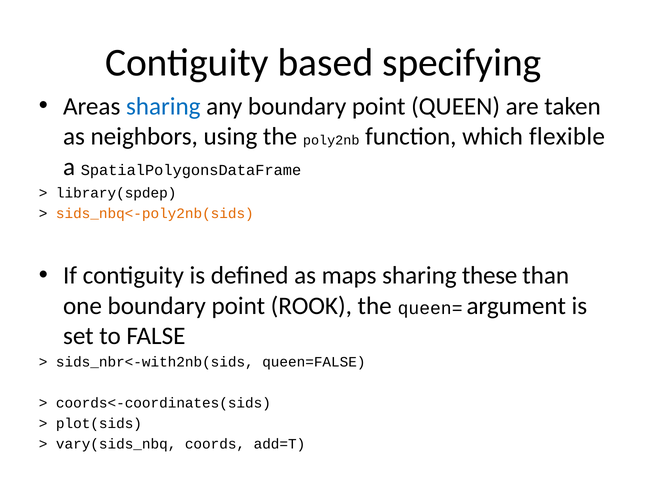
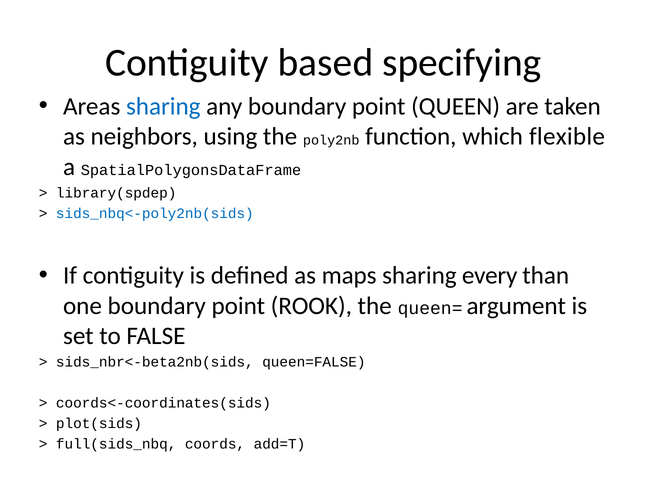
sids_nbq<-poly2nb(sids colour: orange -> blue (155, 213)
these: these -> every (490, 276)
sids_nbr<-with2nb(sids: sids_nbr<-with2nb(sids -> sids_nbr<-beta2nb(sids (155, 362)
vary(sids_nbq: vary(sids_nbq -> full(sids_nbq (116, 444)
